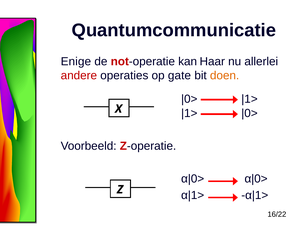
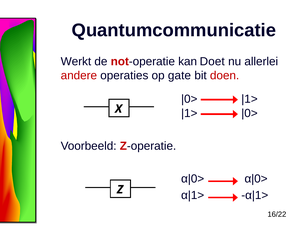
Enige: Enige -> Werkt (76, 61)
Haar: Haar -> Doet (212, 61)
doen colour: orange -> red (225, 76)
